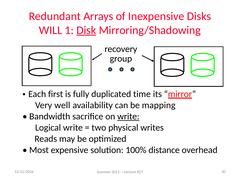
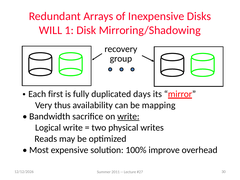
Disk underline: present -> none (86, 30)
time: time -> days (142, 94)
well: well -> thus (62, 105)
distance: distance -> improve (164, 150)
